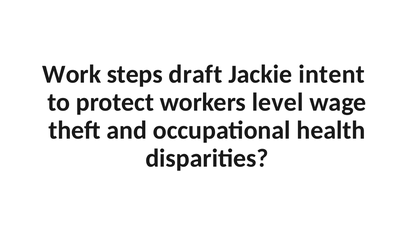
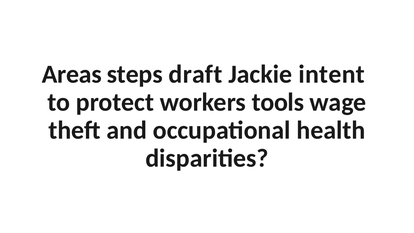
Work: Work -> Areas (72, 74)
level: level -> tools (278, 102)
